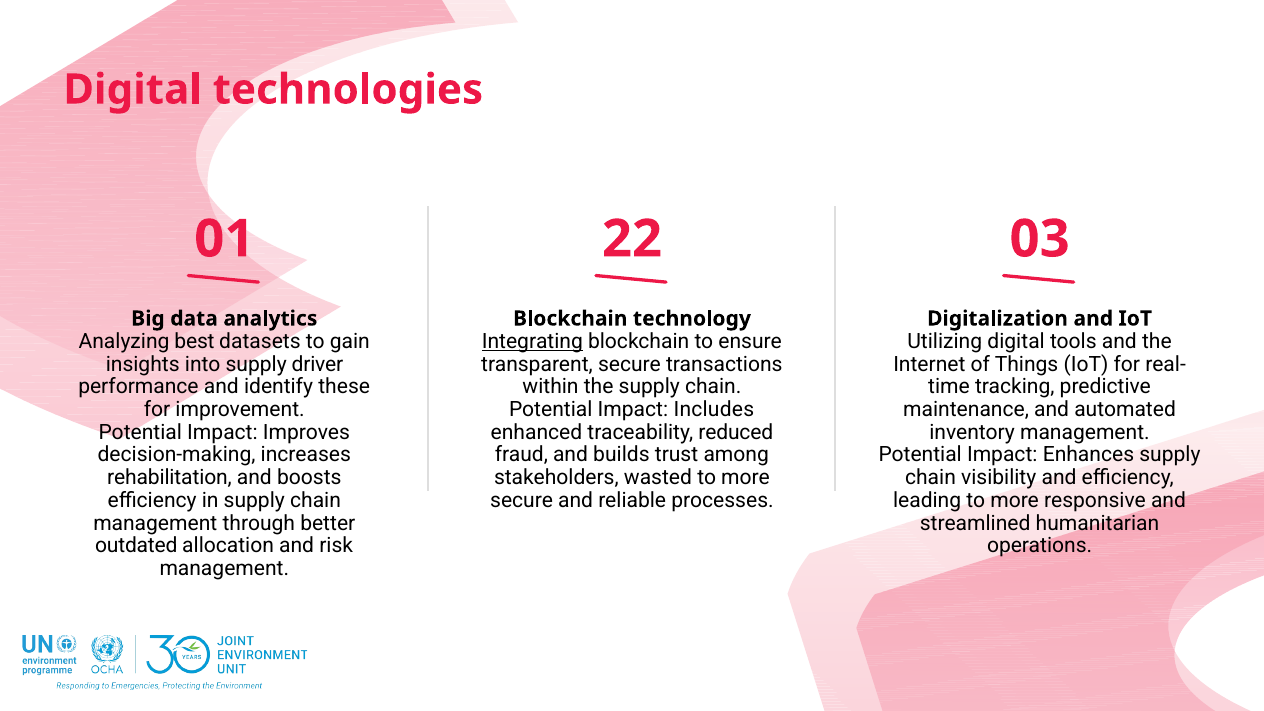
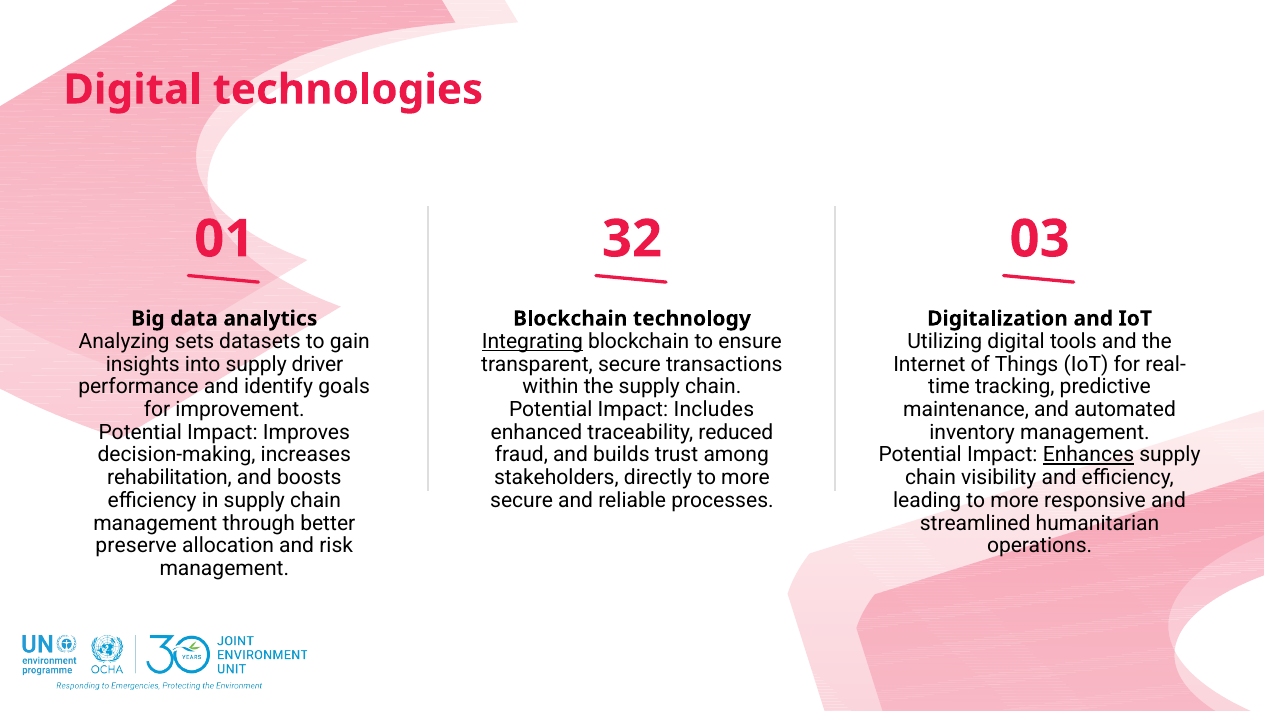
22: 22 -> 32 (632, 239)
best: best -> sets (194, 341)
these: these -> goals (344, 387)
Enhances underline: none -> present (1088, 455)
wasted: wasted -> directly (658, 478)
outdated: outdated -> preserve (136, 546)
